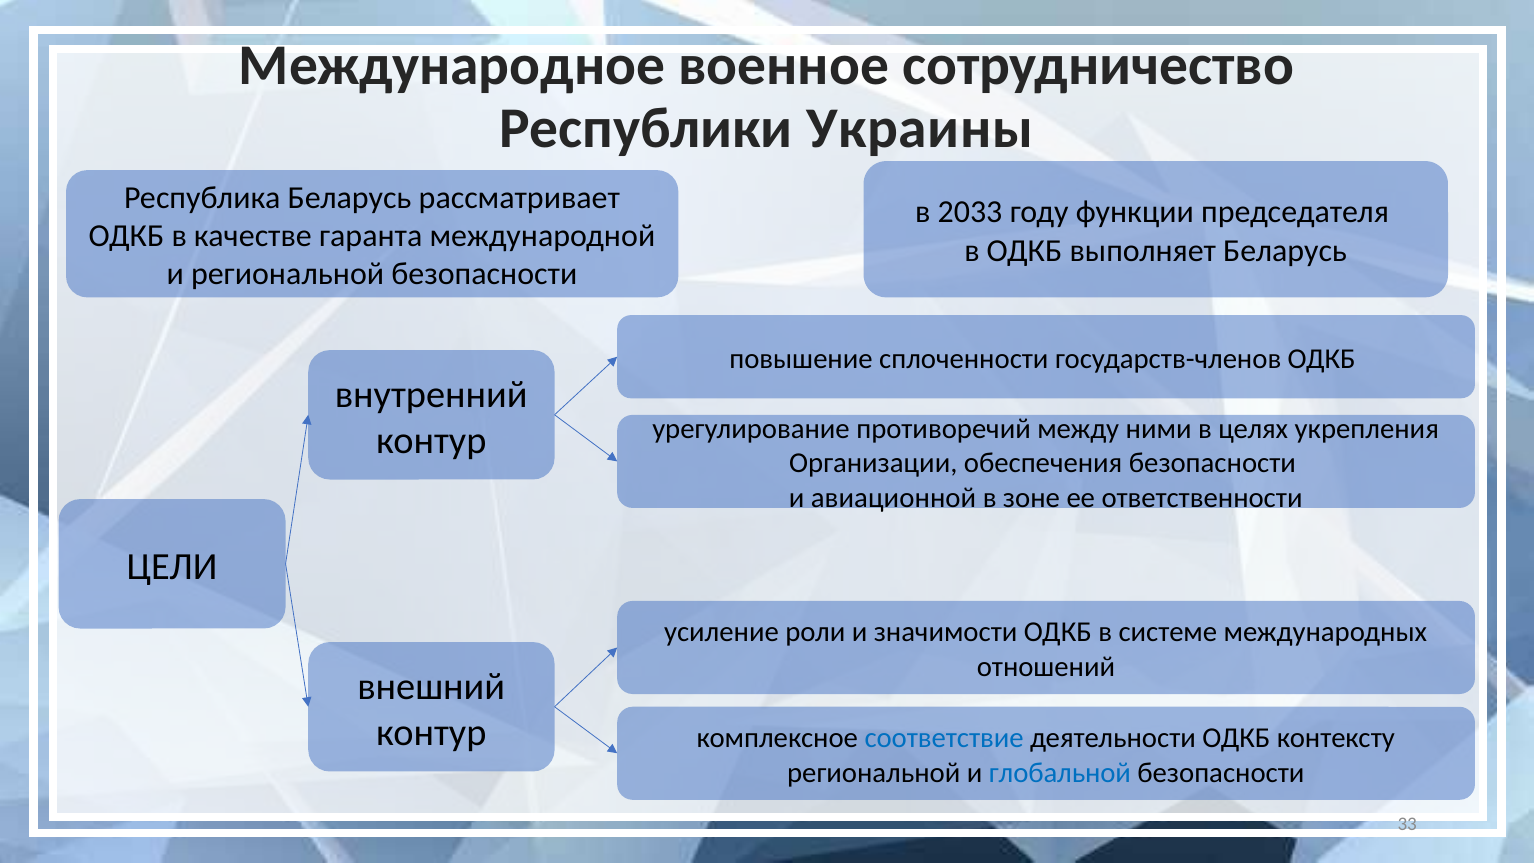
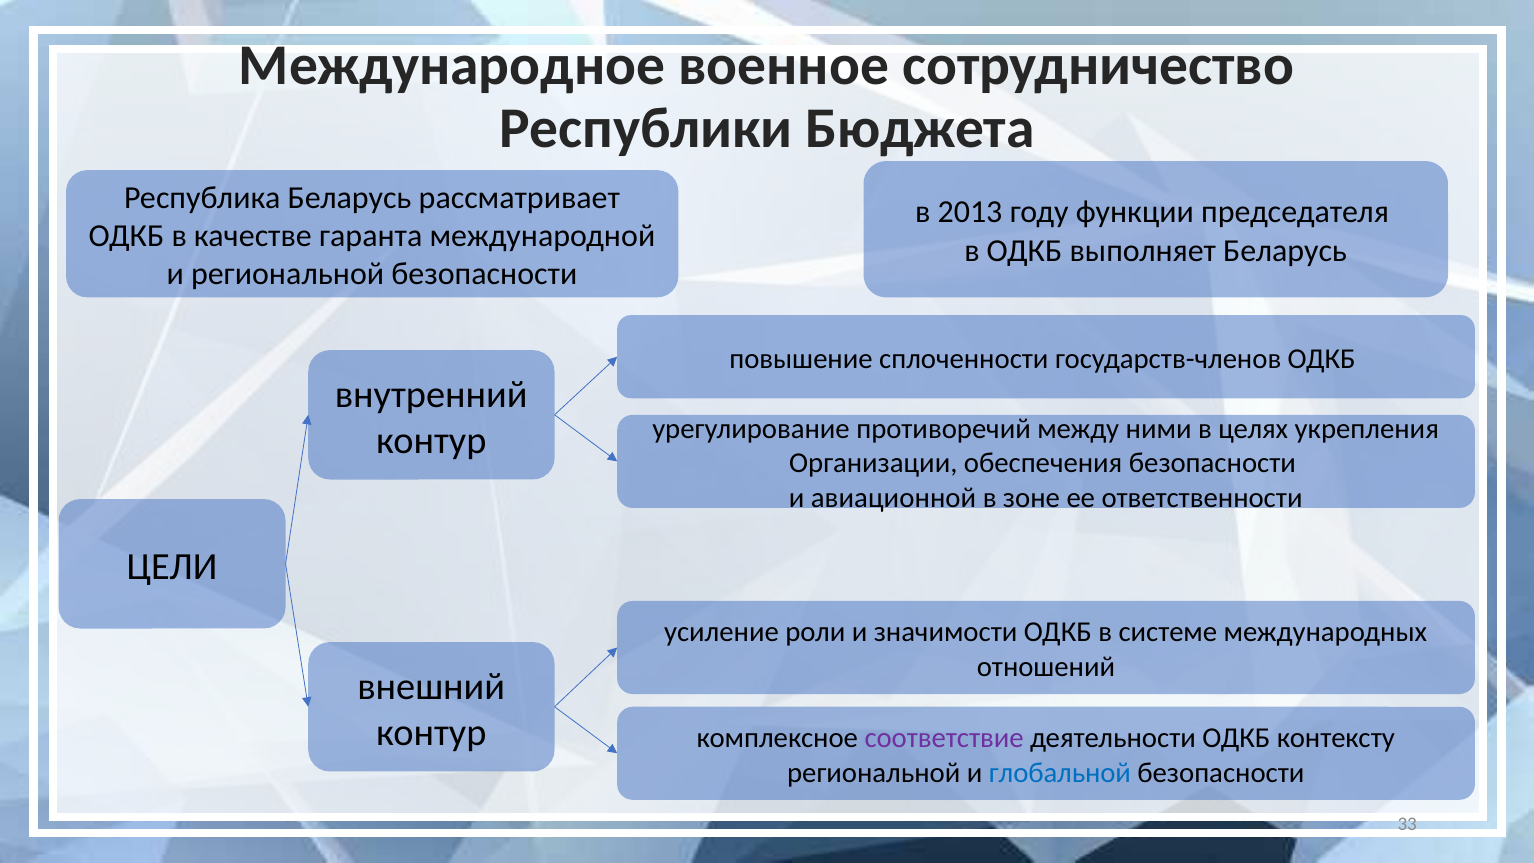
Украины: Украины -> Бюджета (920, 128)
2033: 2033 -> 2013 (970, 212)
соответствие colour: blue -> purple (944, 738)
